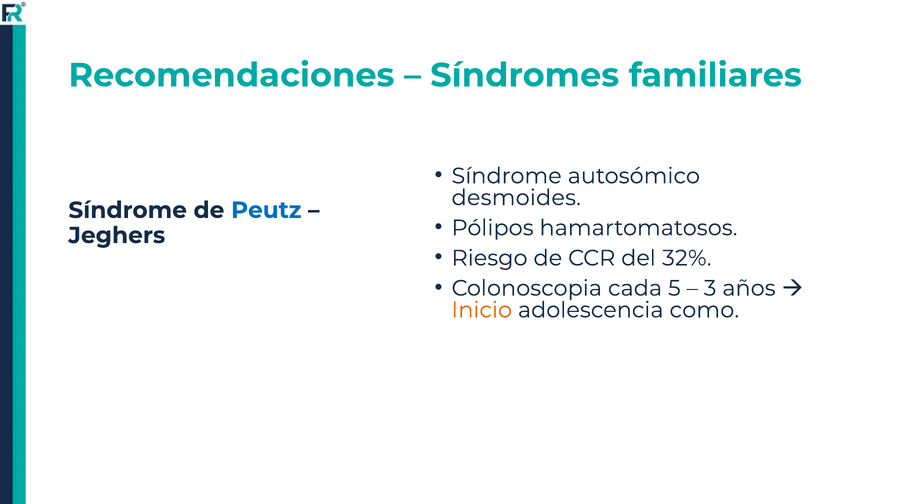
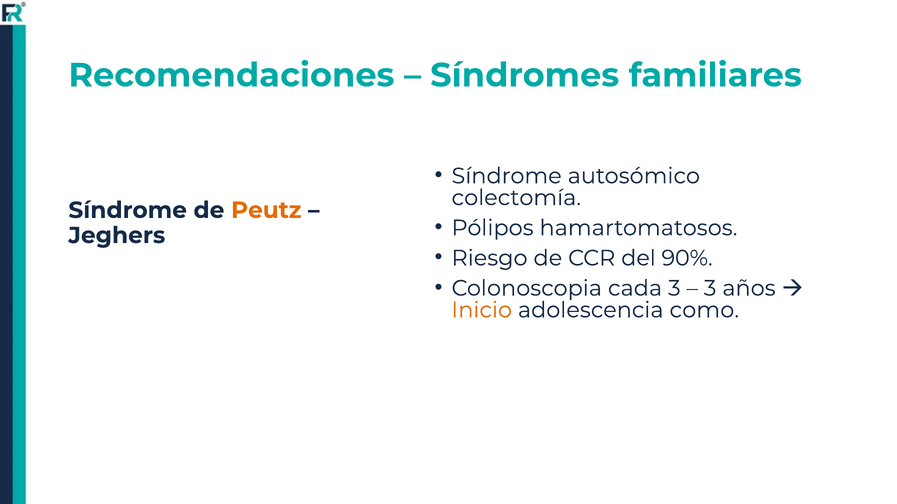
desmoides: desmoides -> colectomía (516, 198)
Peutz colour: blue -> orange (266, 210)
32%: 32% -> 90% (687, 258)
cada 5: 5 -> 3 (674, 289)
